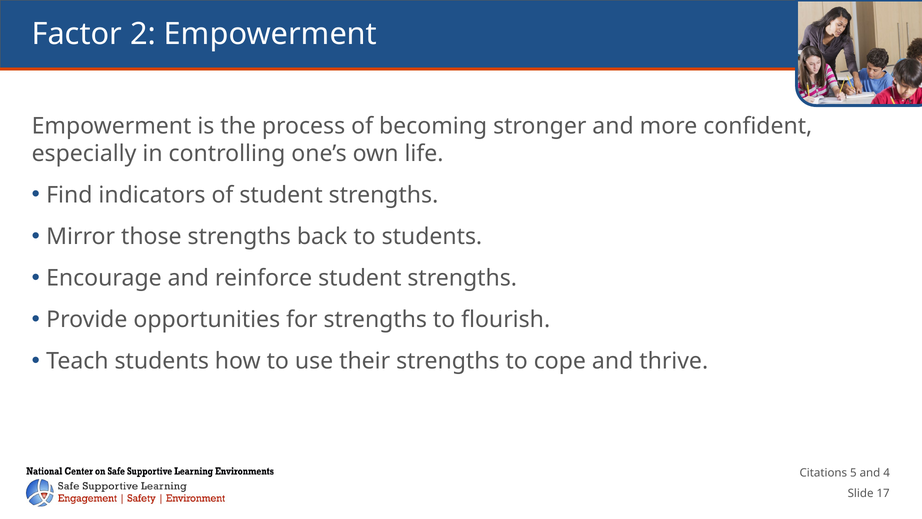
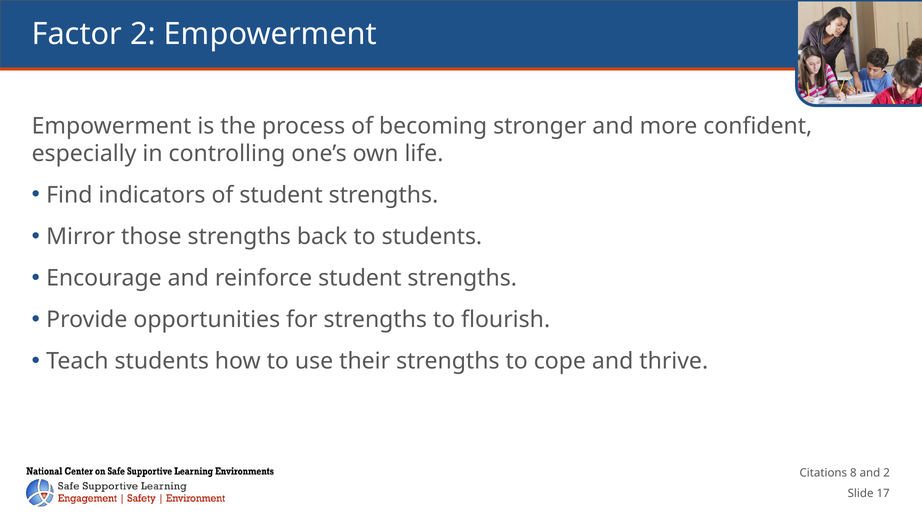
5: 5 -> 8 (853, 473)
and 4: 4 -> 2 (887, 473)
